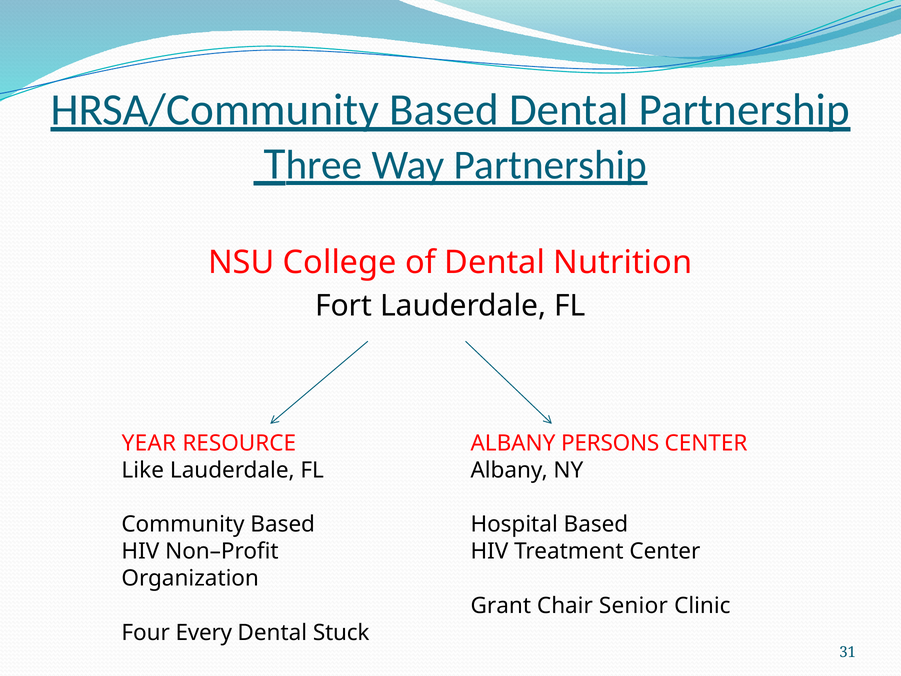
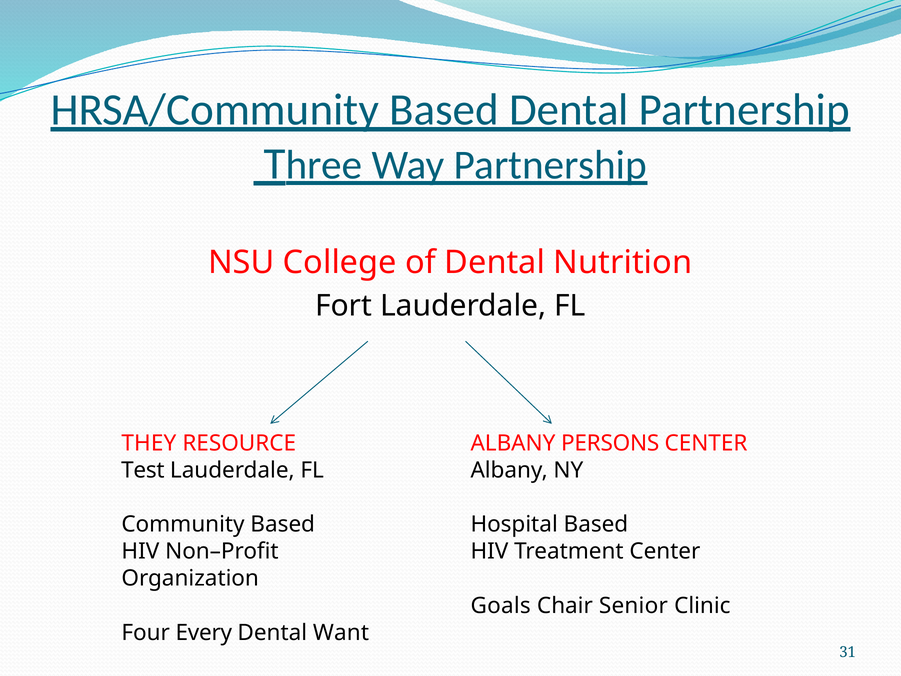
YEAR: YEAR -> THEY (149, 443)
Like: Like -> Test (143, 470)
Grant: Grant -> Goals (501, 605)
Stuck: Stuck -> Want (341, 632)
